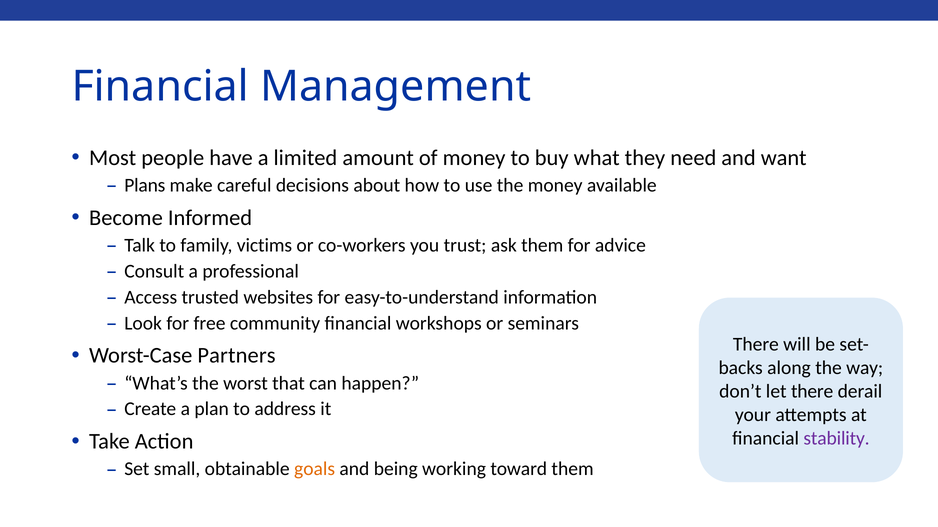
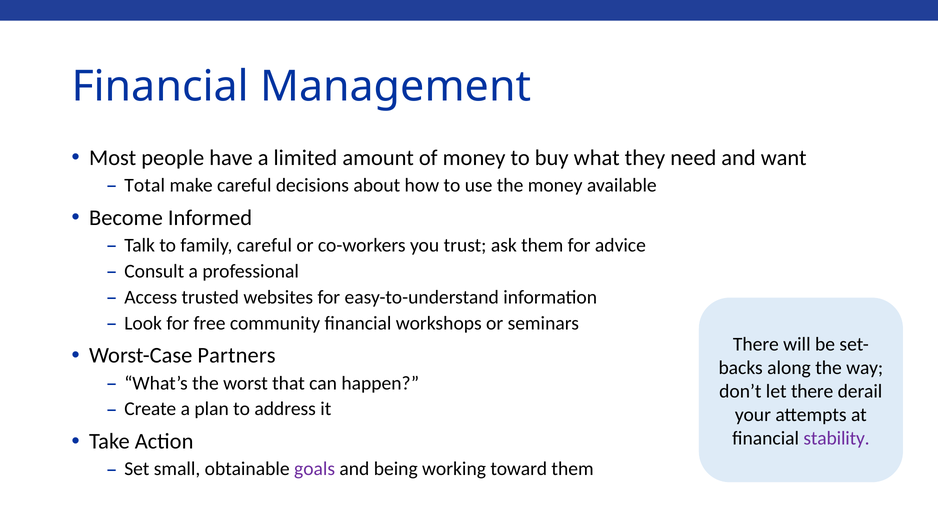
Plans: Plans -> Total (145, 186)
family victims: victims -> careful (264, 246)
goals colour: orange -> purple (315, 470)
